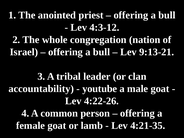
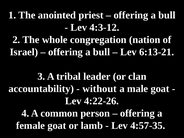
9:13-21: 9:13-21 -> 6:13-21 (157, 52)
youtube: youtube -> without (100, 89)
4:21-35: 4:21-35 -> 4:57-35 (148, 126)
